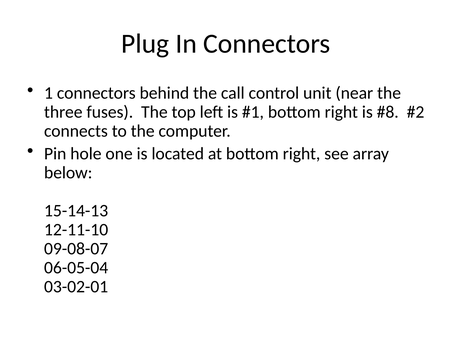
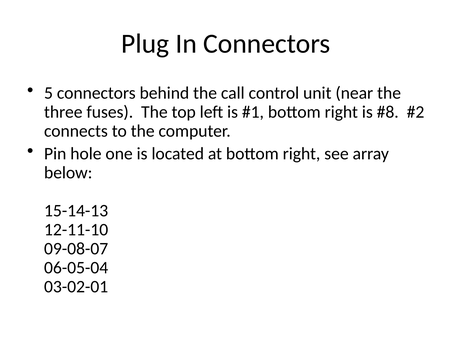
1: 1 -> 5 (49, 93)
